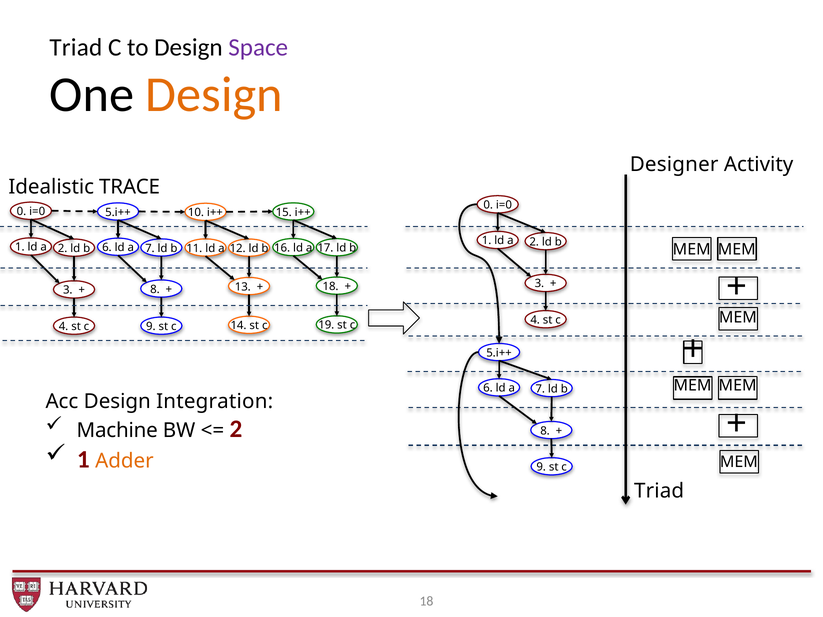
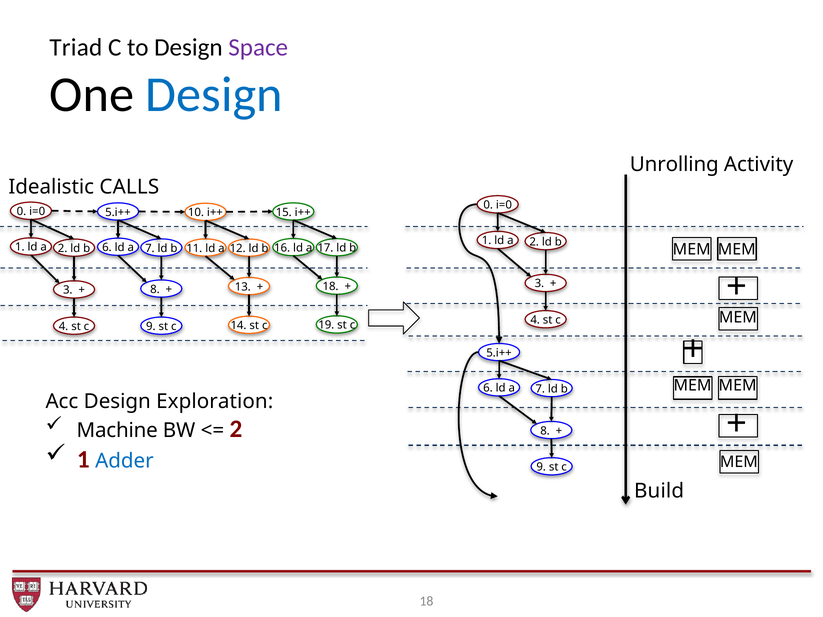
Design colour: orange -> blue (214, 95)
Designer: Designer -> Unrolling (674, 165)
TRACE: TRACE -> CALLS (129, 187)
Integration: Integration -> Exploration (215, 402)
Adder colour: orange -> blue (124, 461)
Triad: Triad -> Build (659, 491)
